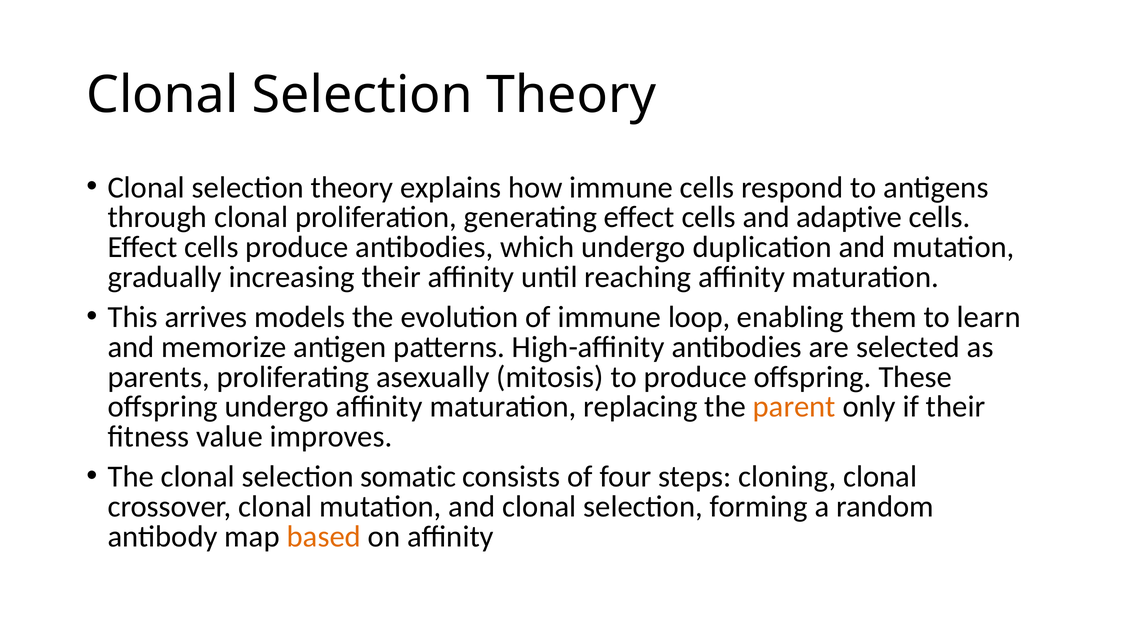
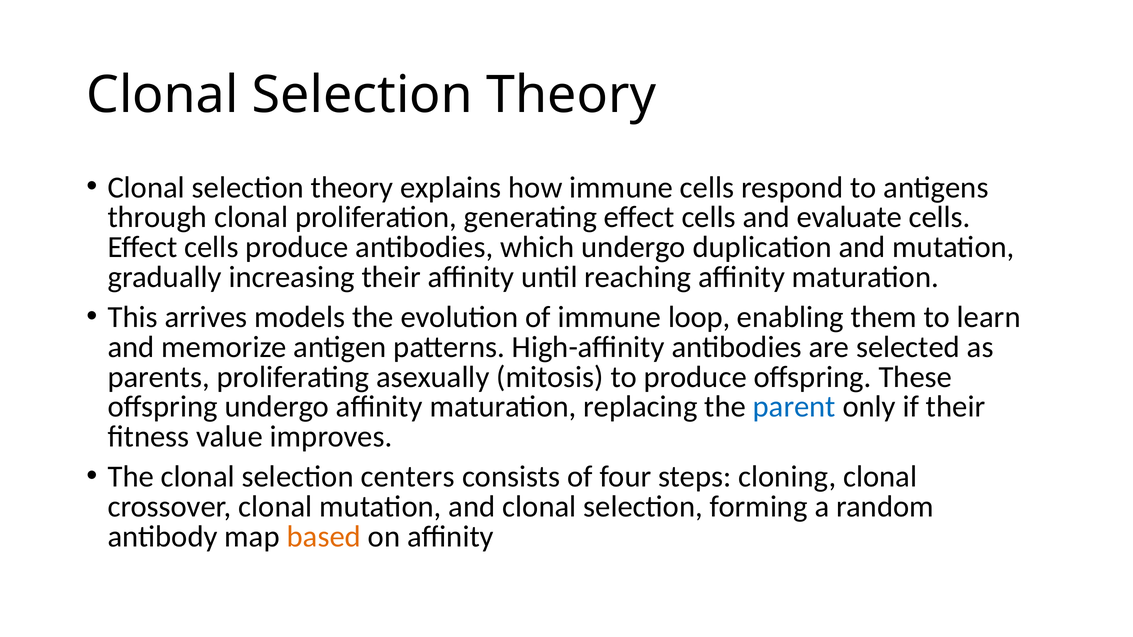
adaptive: adaptive -> evaluate (849, 217)
parent colour: orange -> blue (794, 407)
somatic: somatic -> centers (408, 477)
